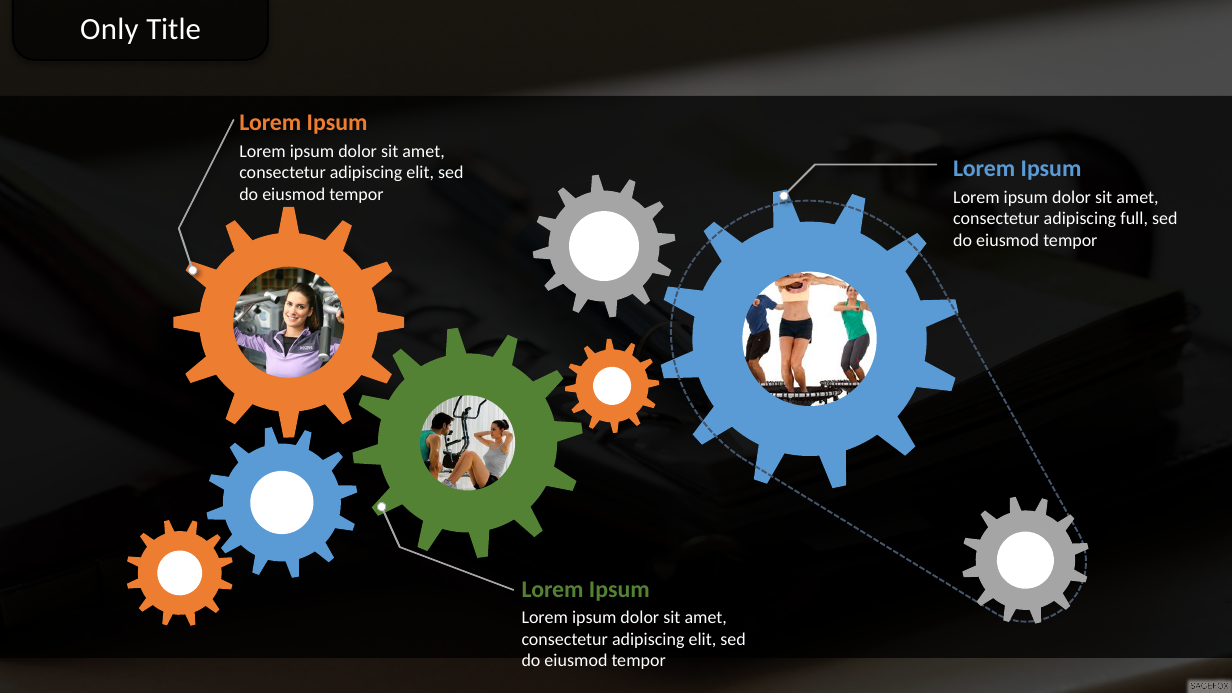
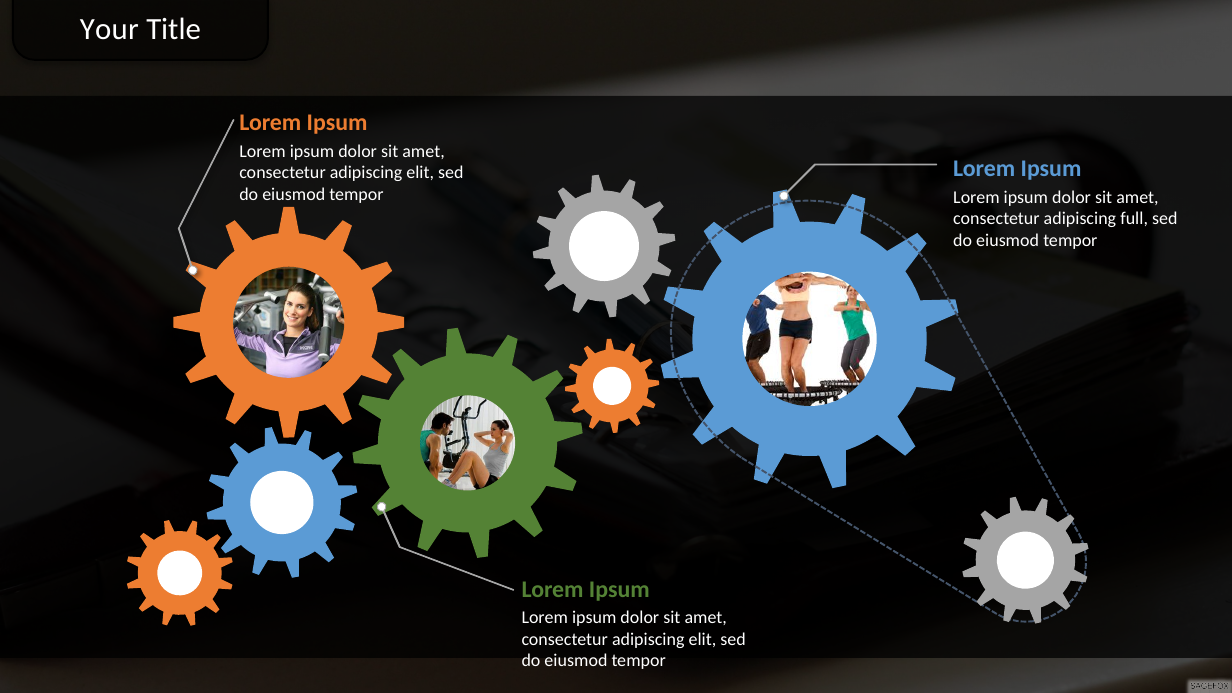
Only: Only -> Your (109, 29)
